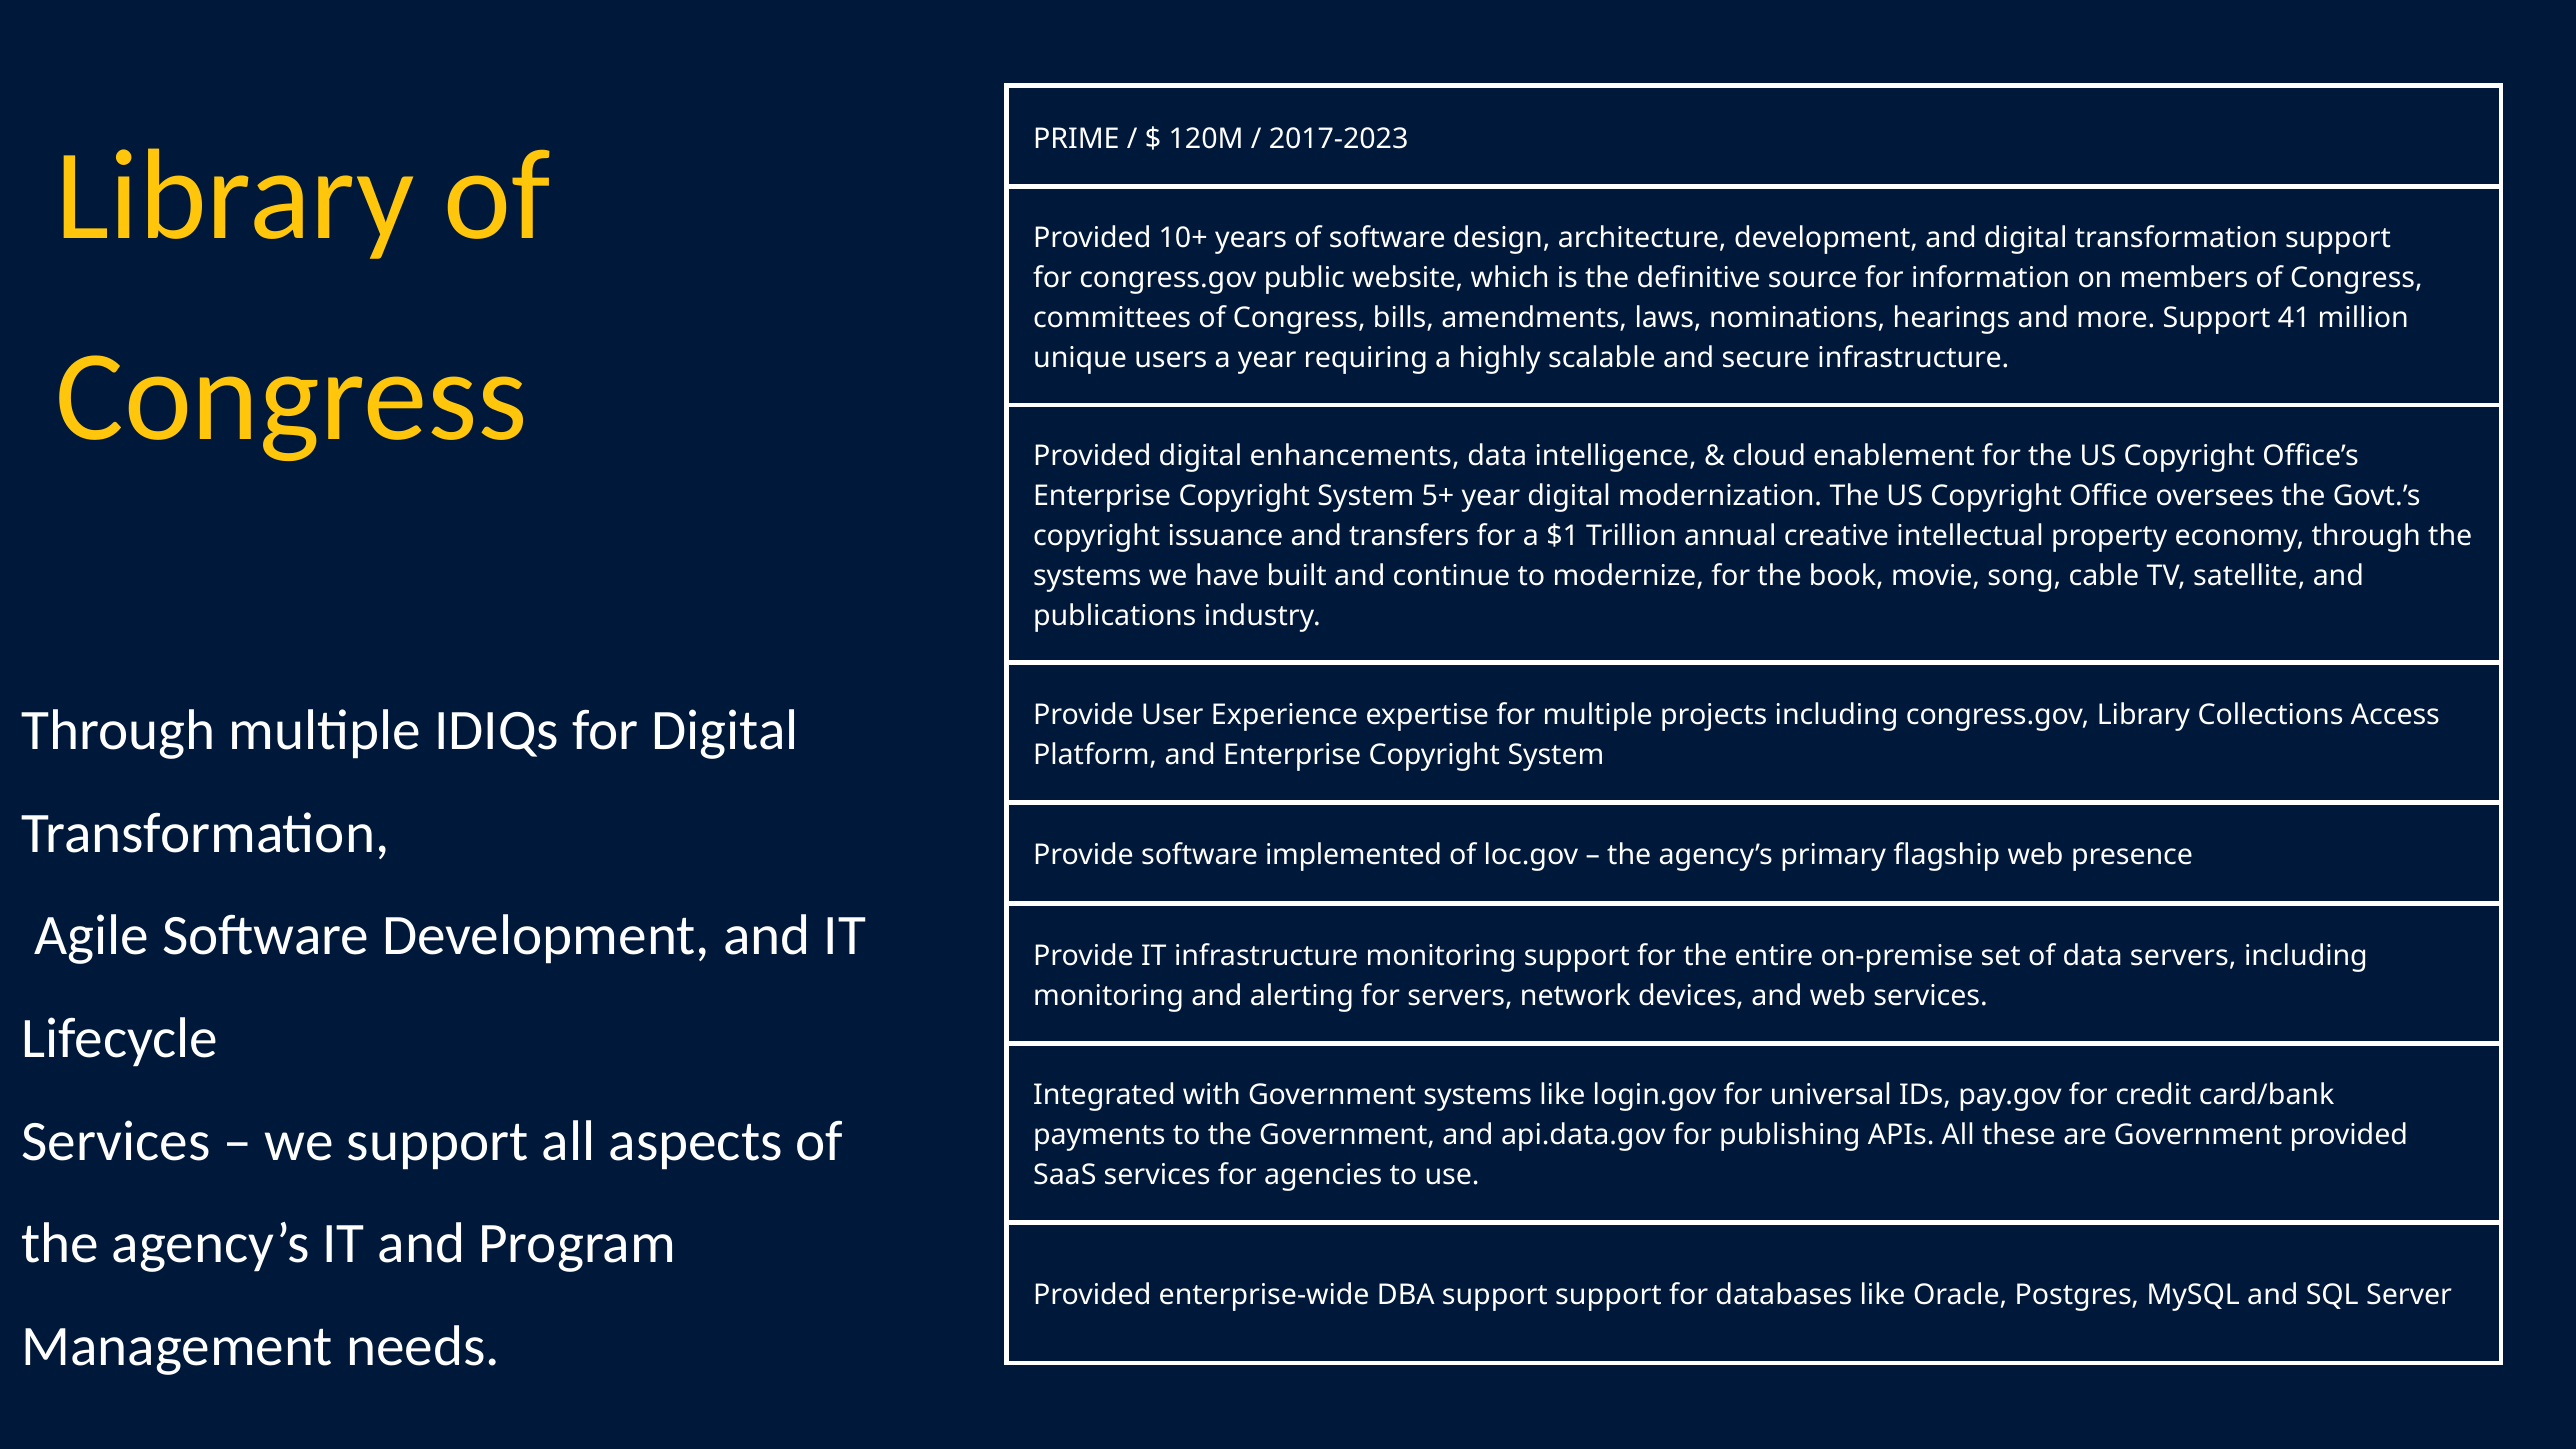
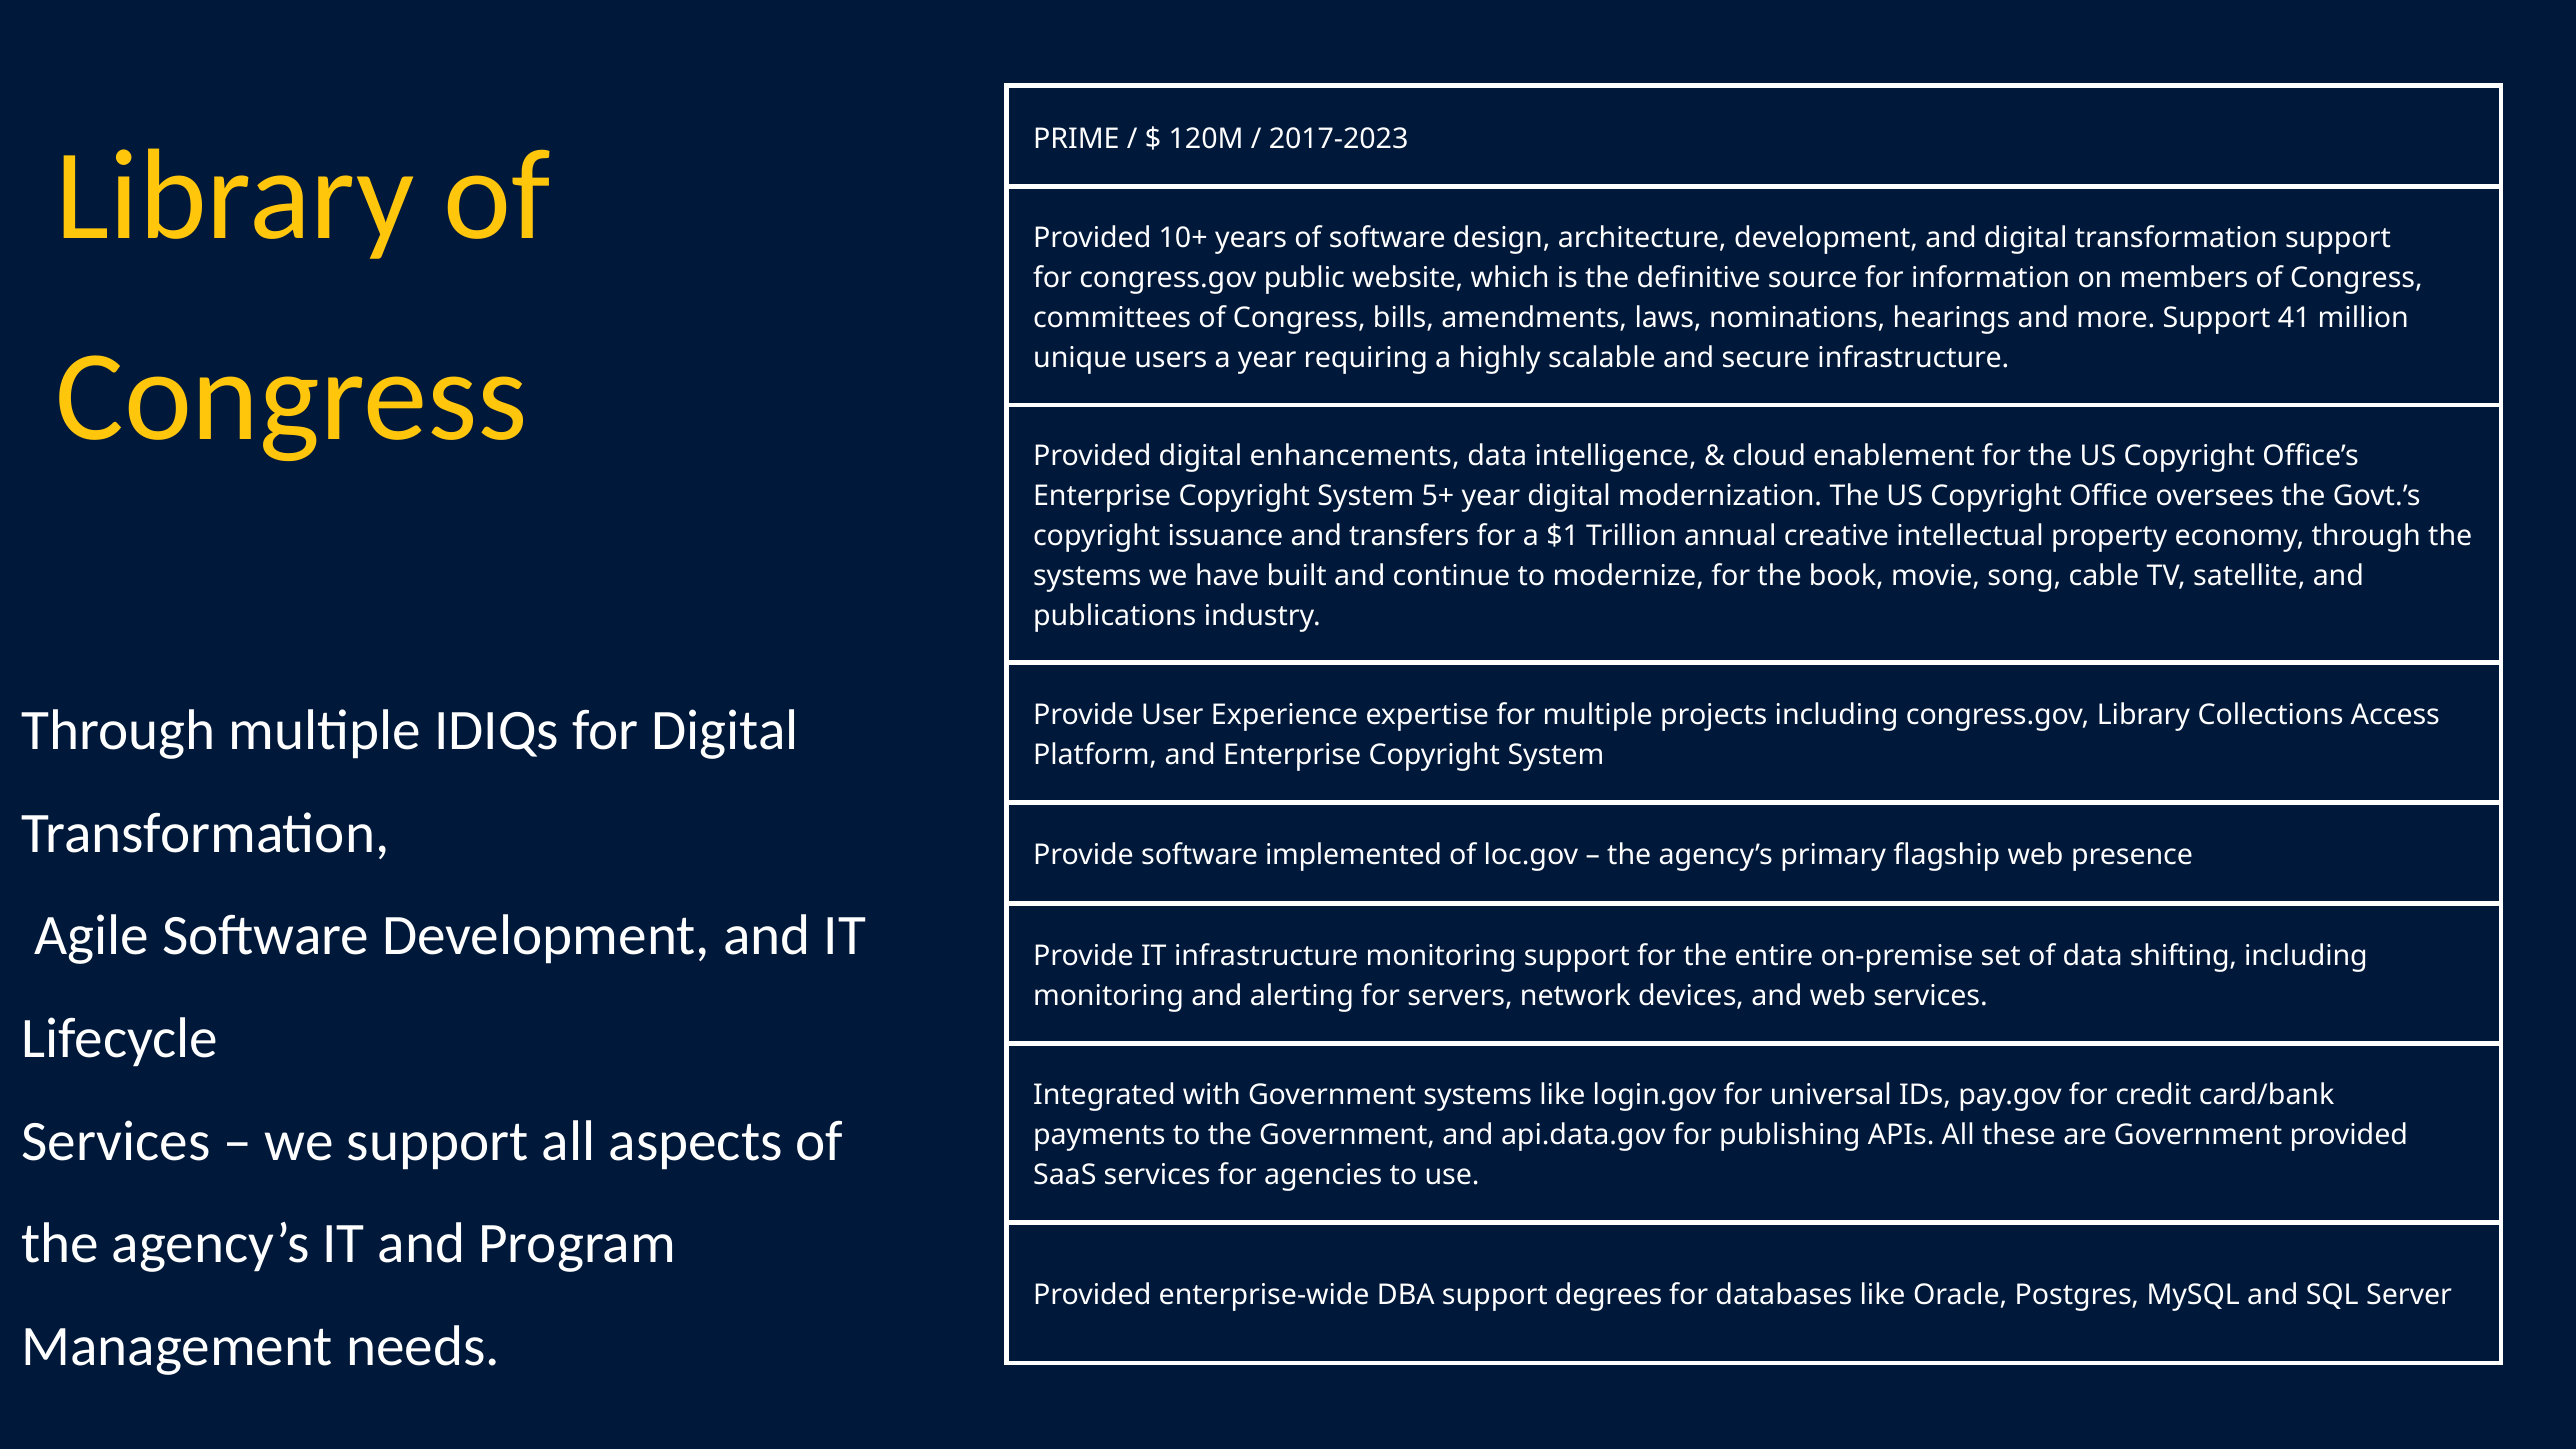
data servers: servers -> shifting (2183, 956)
support support: support -> degrees (1609, 1295)
